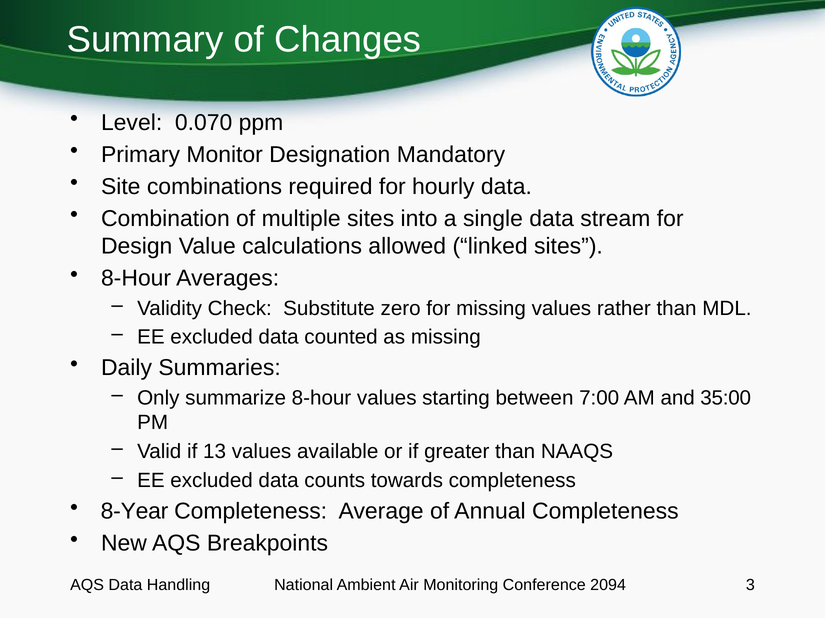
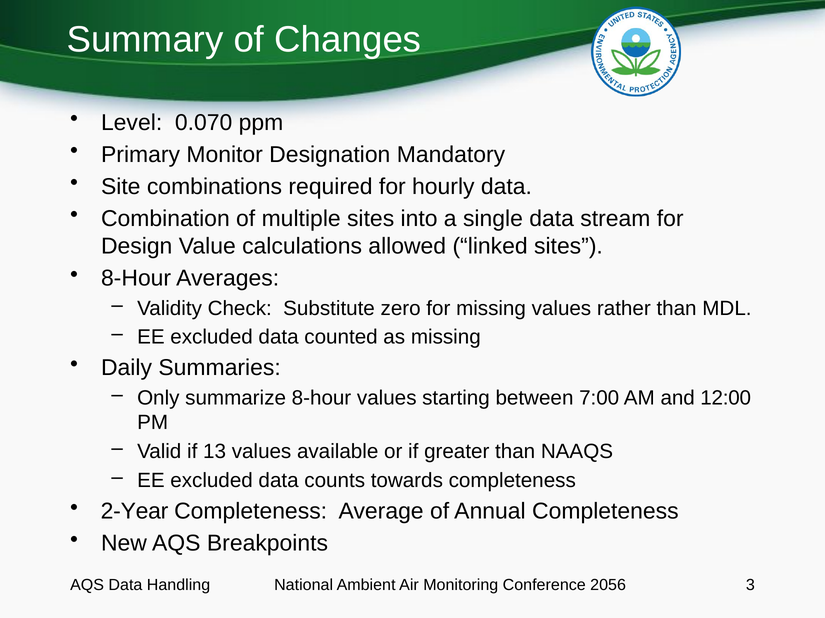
35:00: 35:00 -> 12:00 (726, 398)
8-Year: 8-Year -> 2-Year (135, 512)
2094: 2094 -> 2056 (608, 585)
